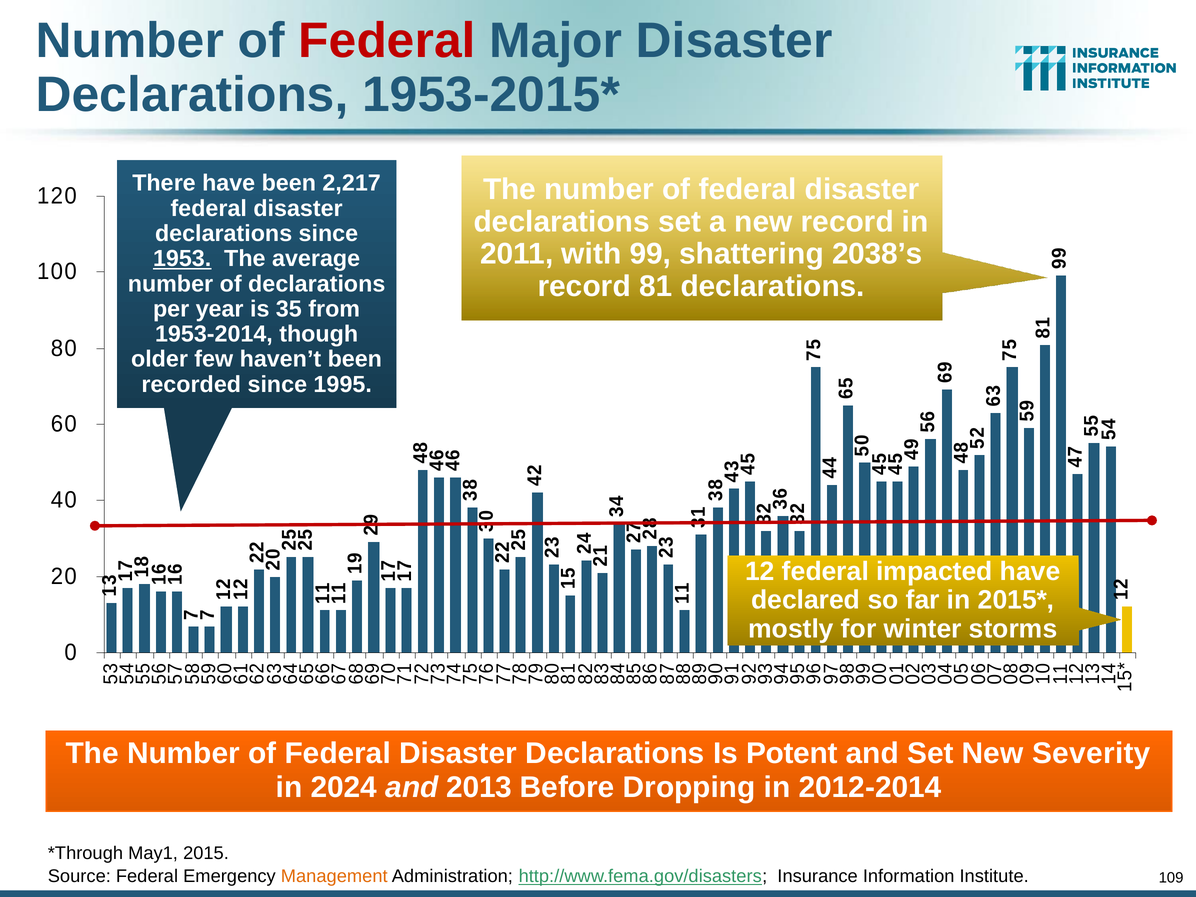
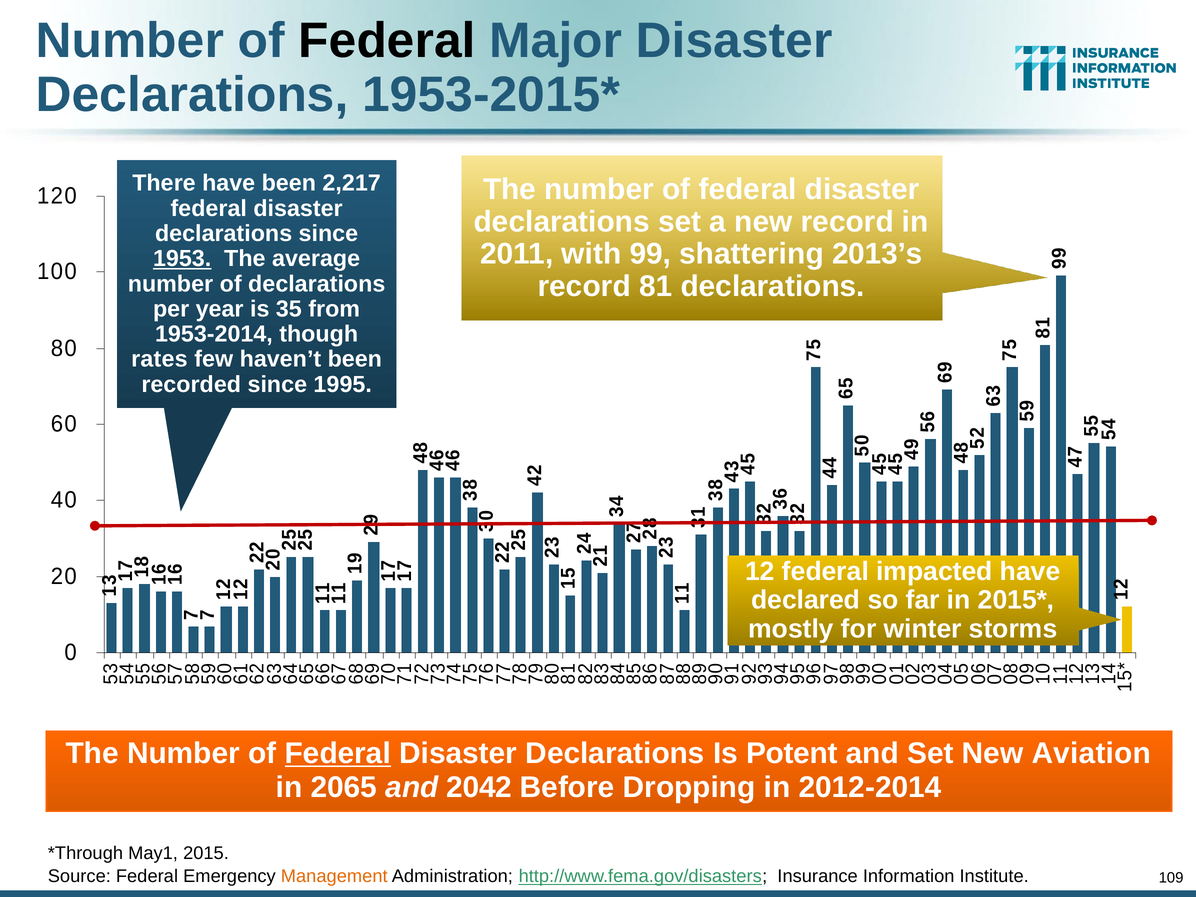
Federal colour: red -> black (387, 41)
2038’s: 2038’s -> 2013’s (877, 254)
older: older -> rates (159, 359)
Federal underline: none -> present (338, 753)
Severity: Severity -> Aviation (1091, 753)
2024: 2024 -> 2065 (344, 788)
2013: 2013 -> 2042 (479, 788)
